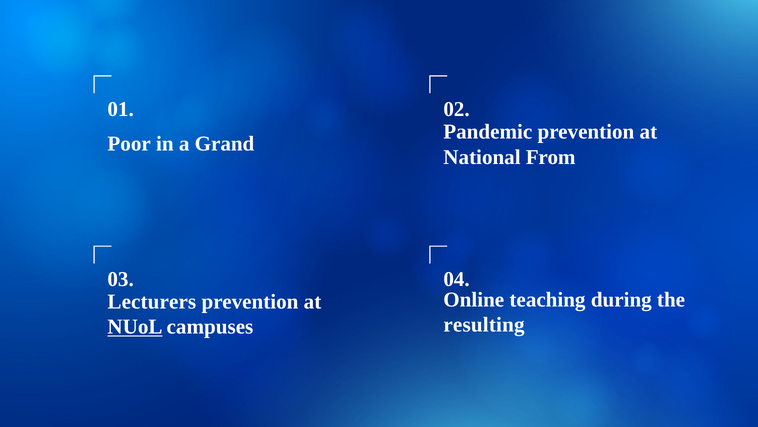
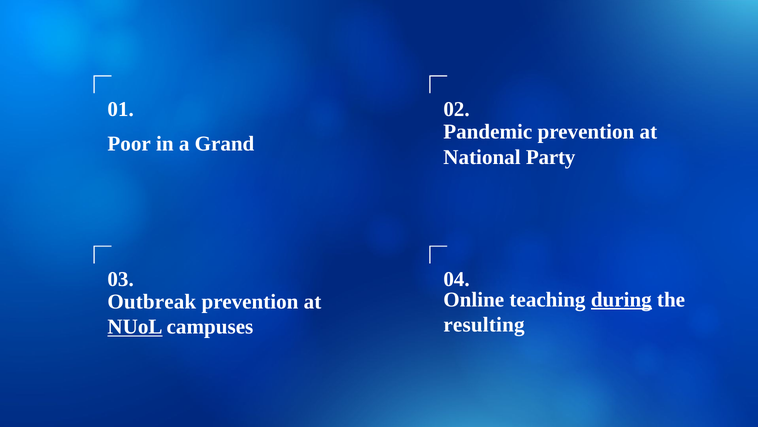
From: From -> Party (551, 157)
during underline: none -> present (621, 299)
Lecturers: Lecturers -> Outbreak (152, 301)
